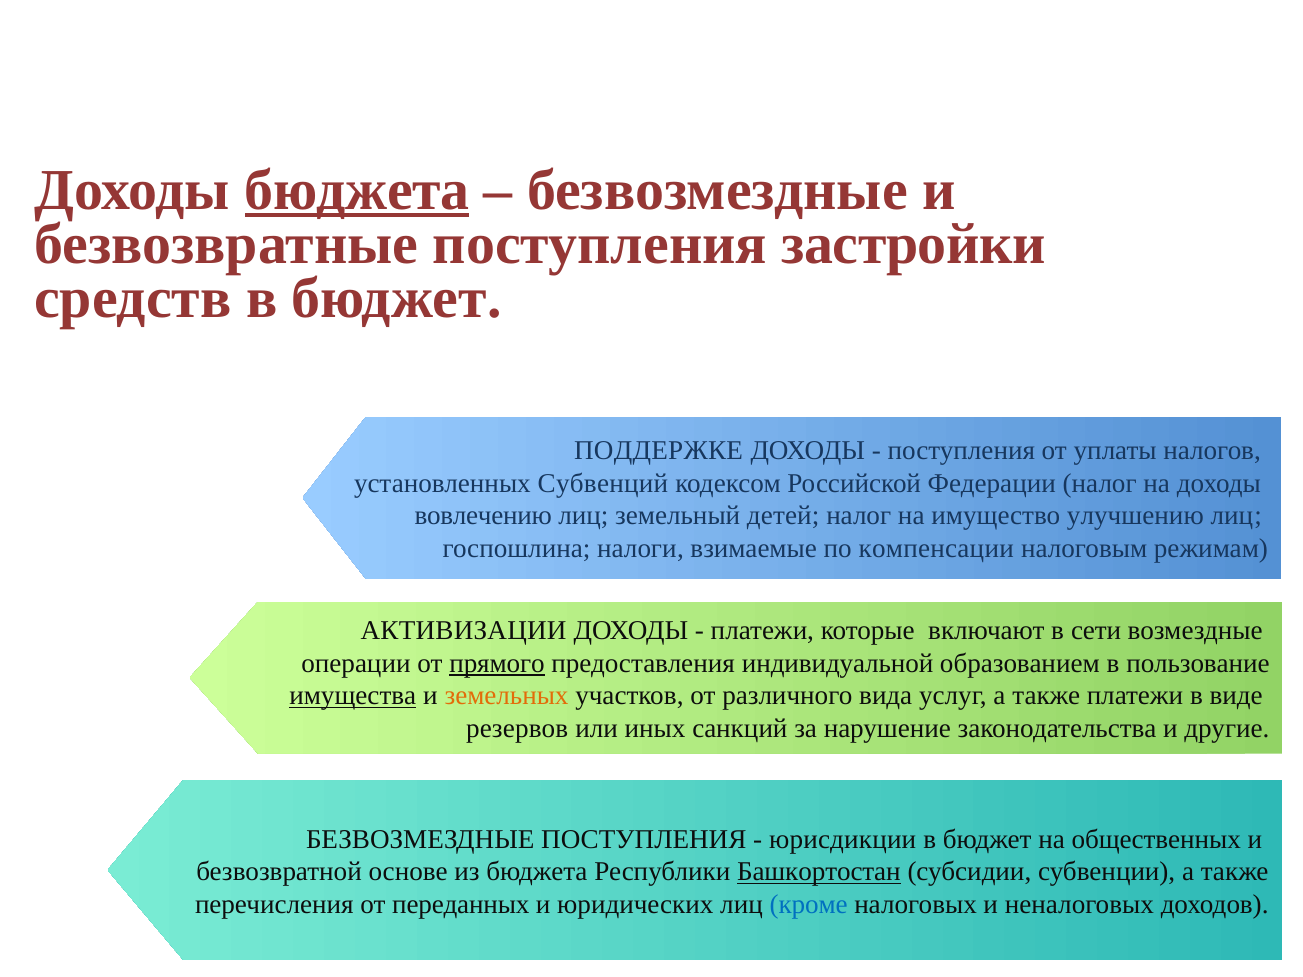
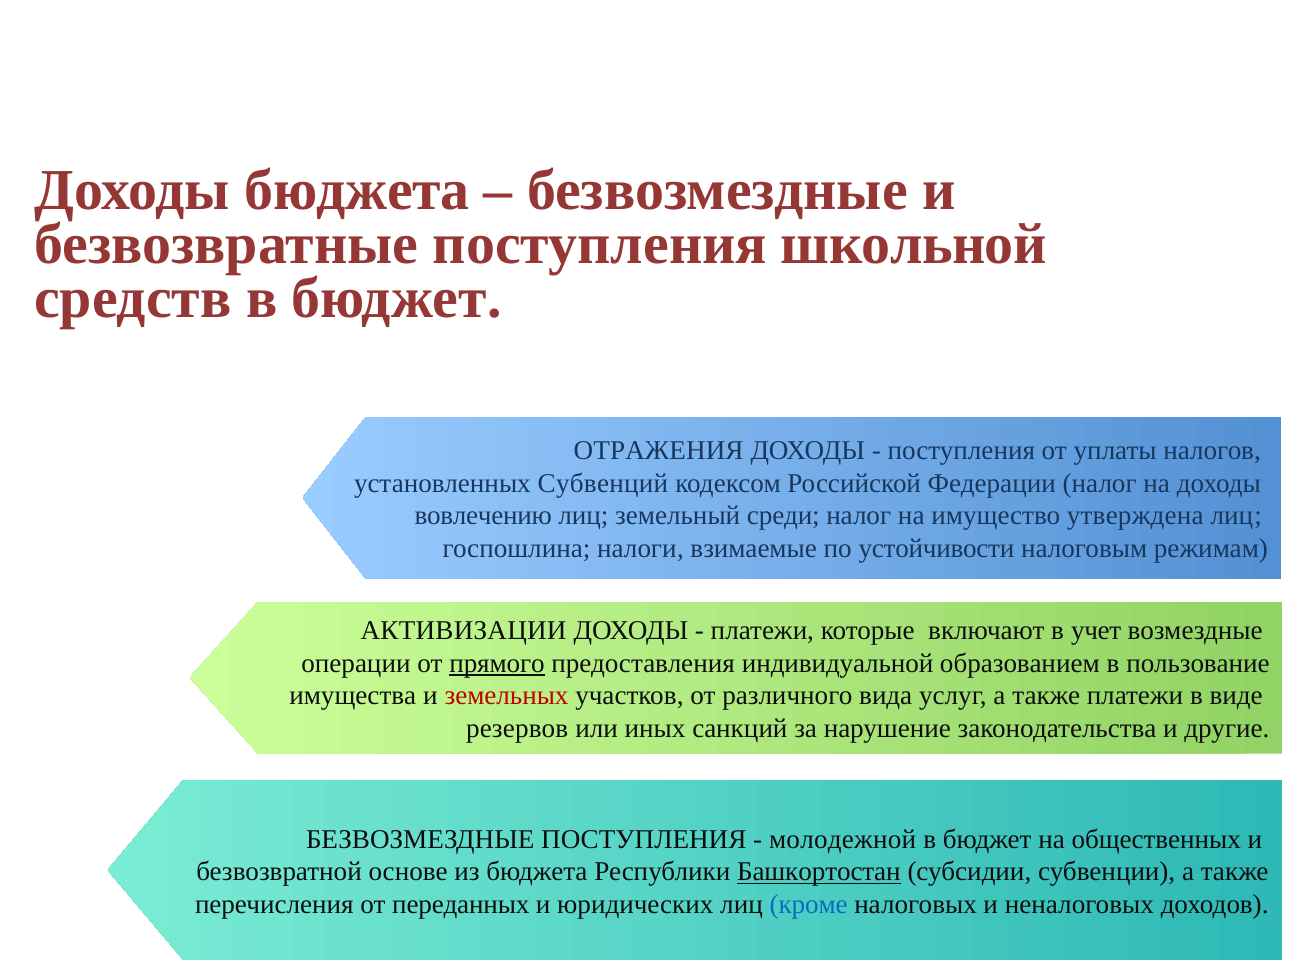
бюджета underline: present -> none (357, 190)
застройки: застройки -> школьной (914, 244)
ПОДДЕРЖКЕ: ПОДДЕРЖКЕ -> ОТРАЖЕНИЯ (659, 451)
детей: детей -> среди (783, 516)
улучшению: улучшению -> утверждена (1135, 516)
компенсации: компенсации -> устойчивости (936, 549)
сети: сети -> учет (1096, 631)
имущества underline: present -> none (353, 696)
земельных colour: orange -> red (507, 696)
юрисдикции: юрисдикции -> молодежной (843, 840)
